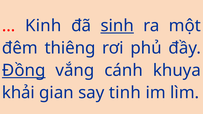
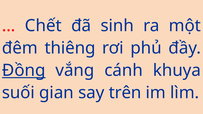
Kinh: Kinh -> Chết (43, 26)
sinh underline: present -> none (117, 26)
khải: khải -> suối (18, 93)
tinh: tinh -> trên (125, 93)
